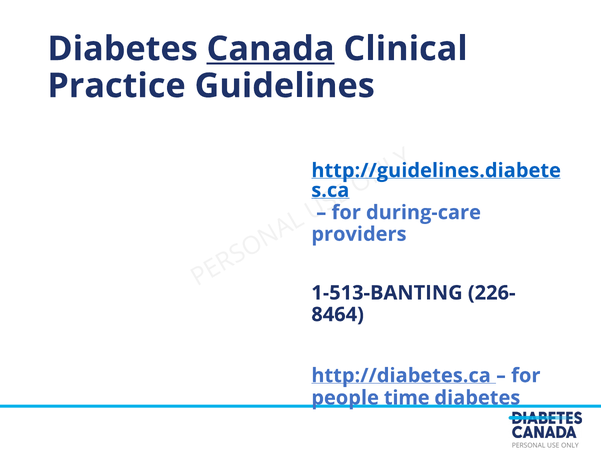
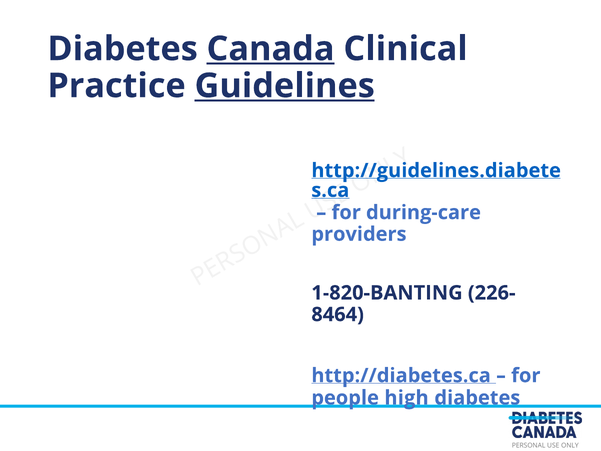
Guidelines underline: none -> present (285, 86)
1-513-BANTING: 1-513-BANTING -> 1-820-BANTING (387, 293)
time: time -> high (407, 398)
